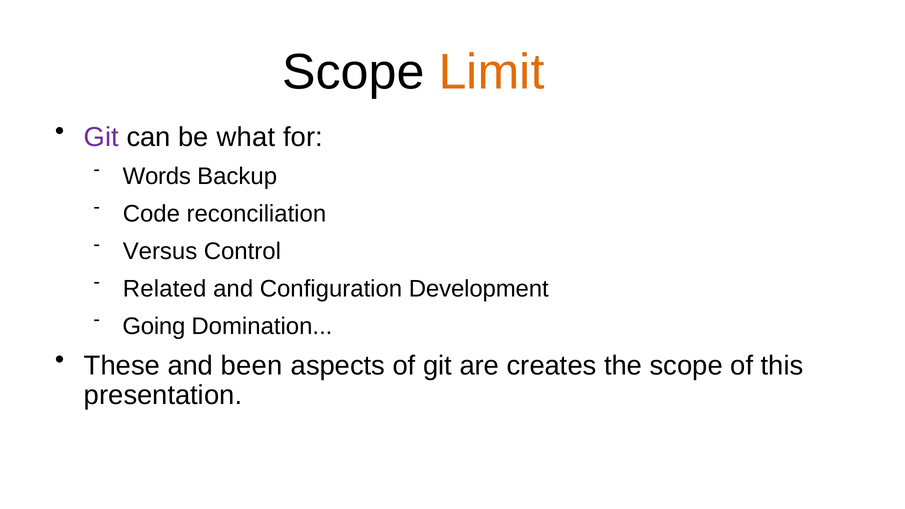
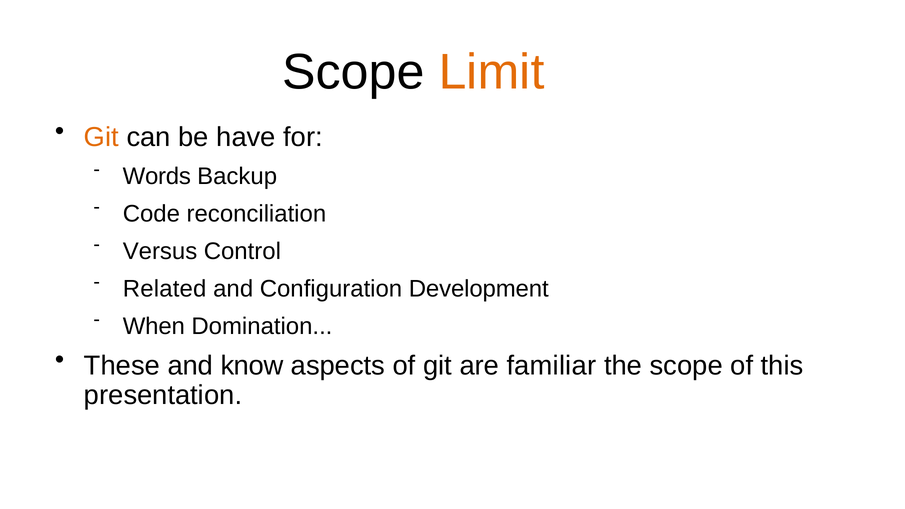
Git colour: purple -> orange (101, 137)
what: what -> have (246, 137)
Going: Going -> When (154, 326)
been: been -> know (252, 366)
creates: creates -> familiar (552, 366)
